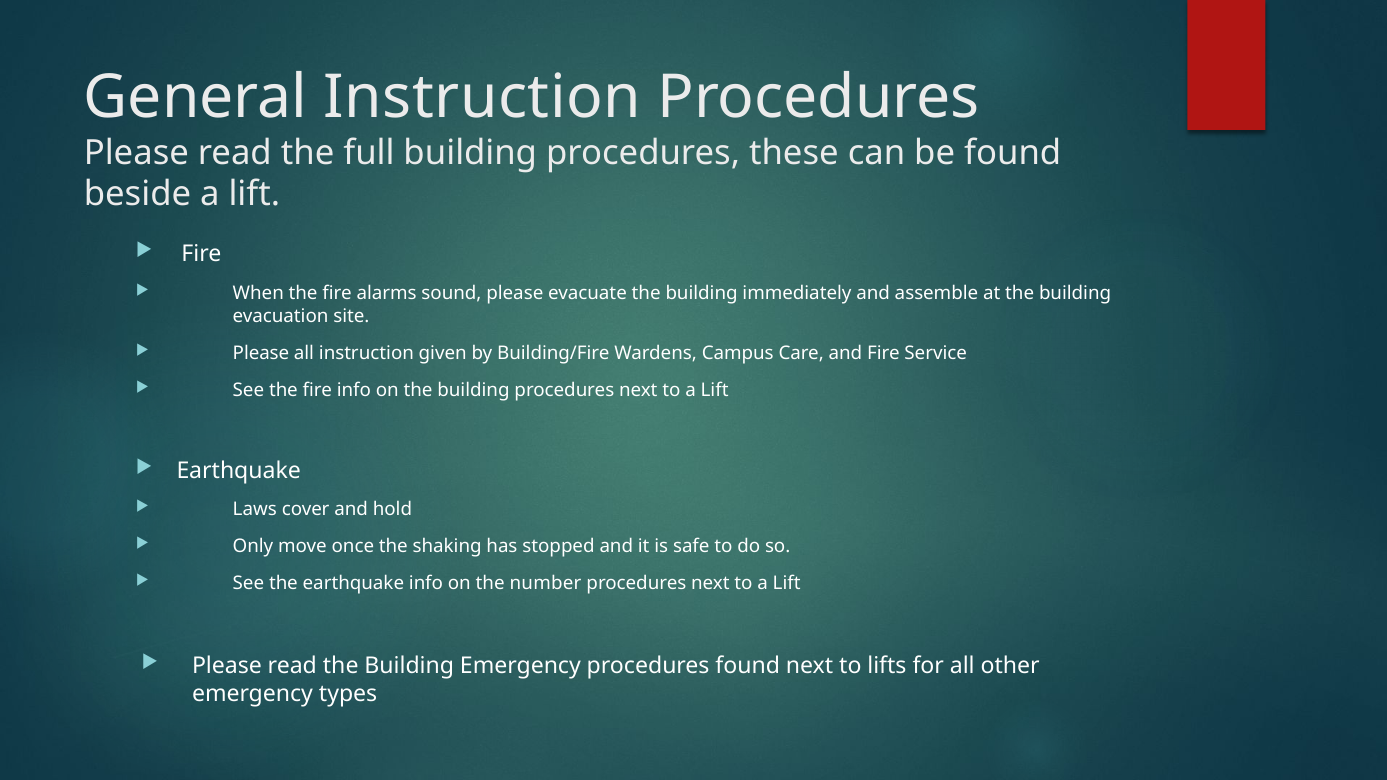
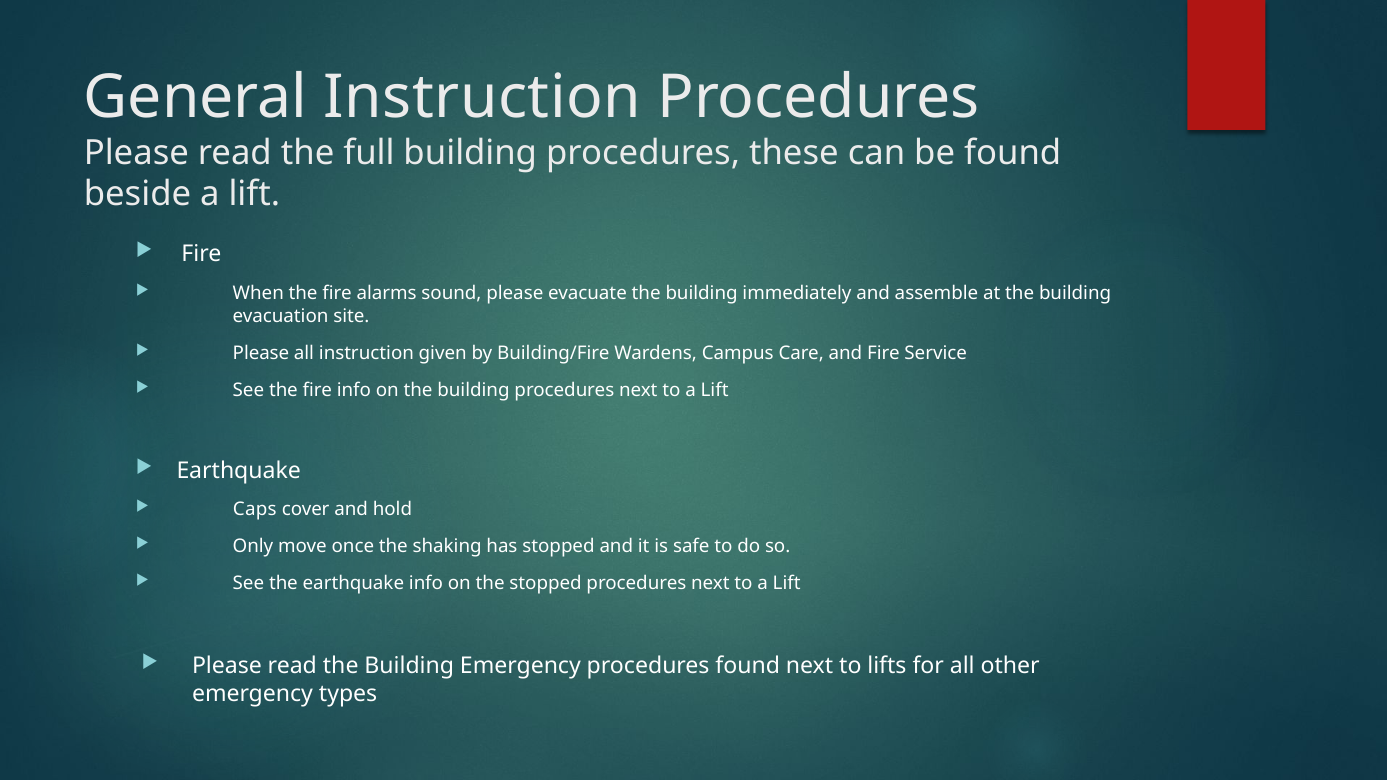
Laws: Laws -> Caps (255, 510)
the number: number -> stopped (546, 584)
